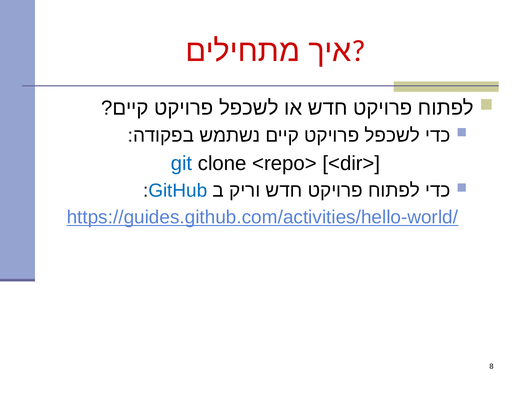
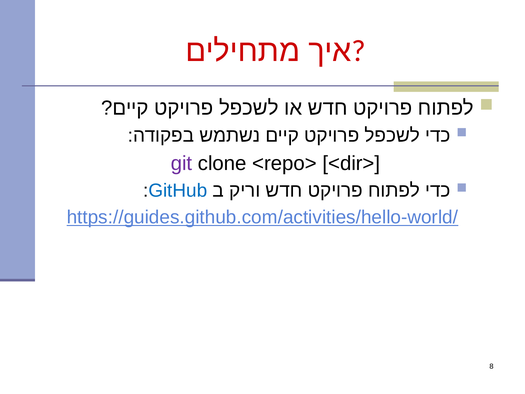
git colour: blue -> purple (182, 163)
